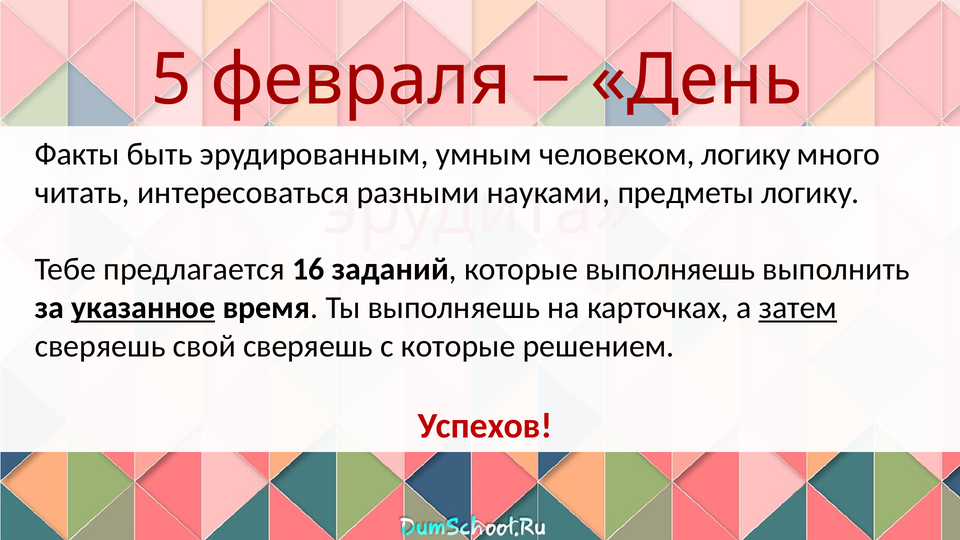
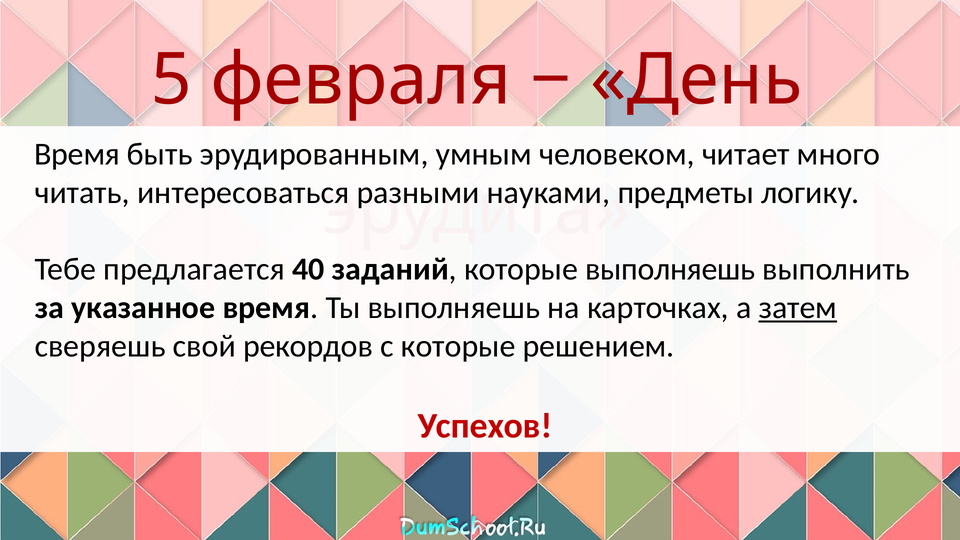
Факты: Факты -> Время (77, 154)
человеком логику: логику -> читает (746, 154)
16: 16 -> 40 (308, 269)
указанное underline: present -> none (143, 308)
свой сверяешь: сверяешь -> рекордов (308, 346)
